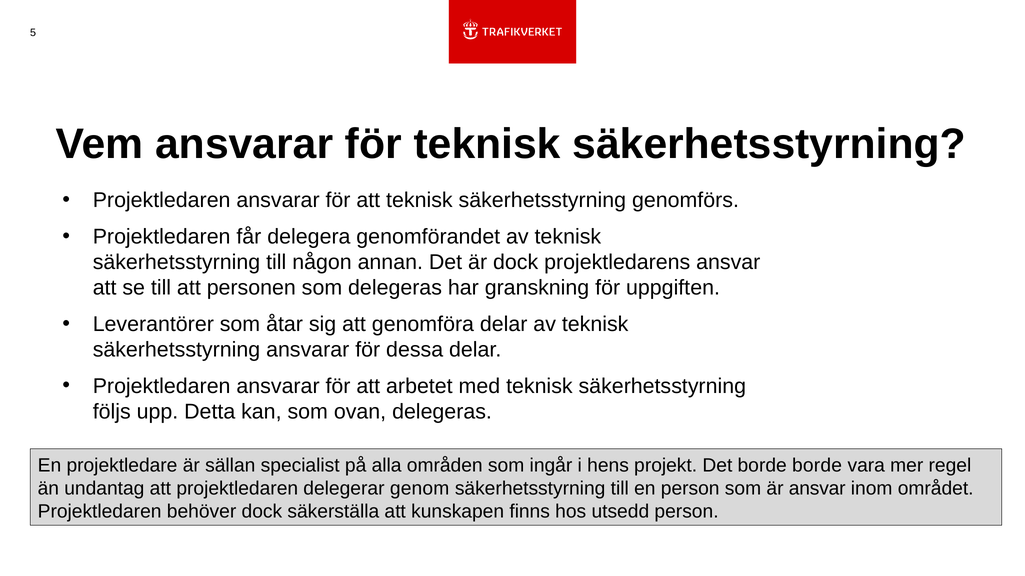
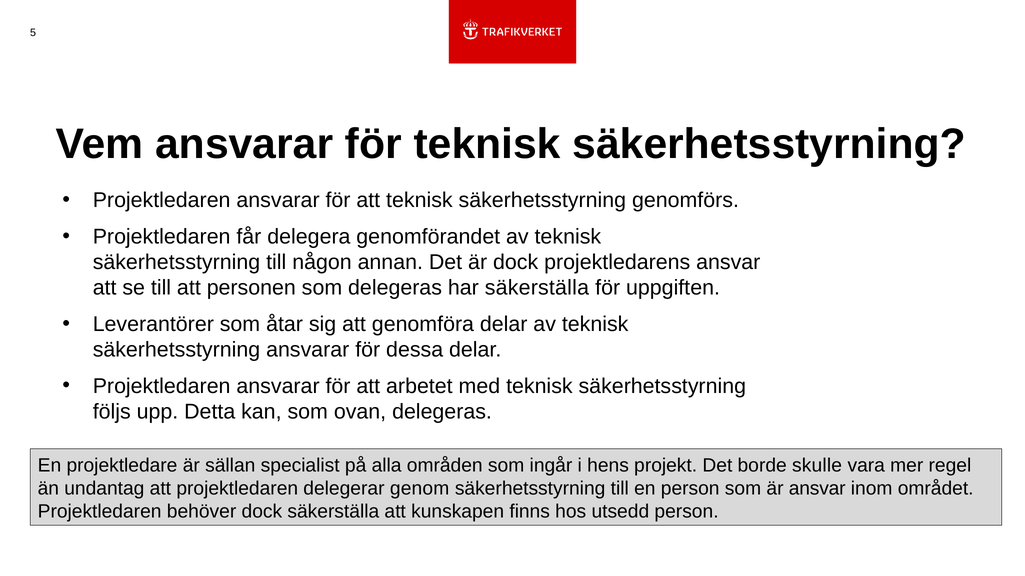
har granskning: granskning -> säkerställa (537, 288)
borde borde: borde -> skulle (817, 466)
